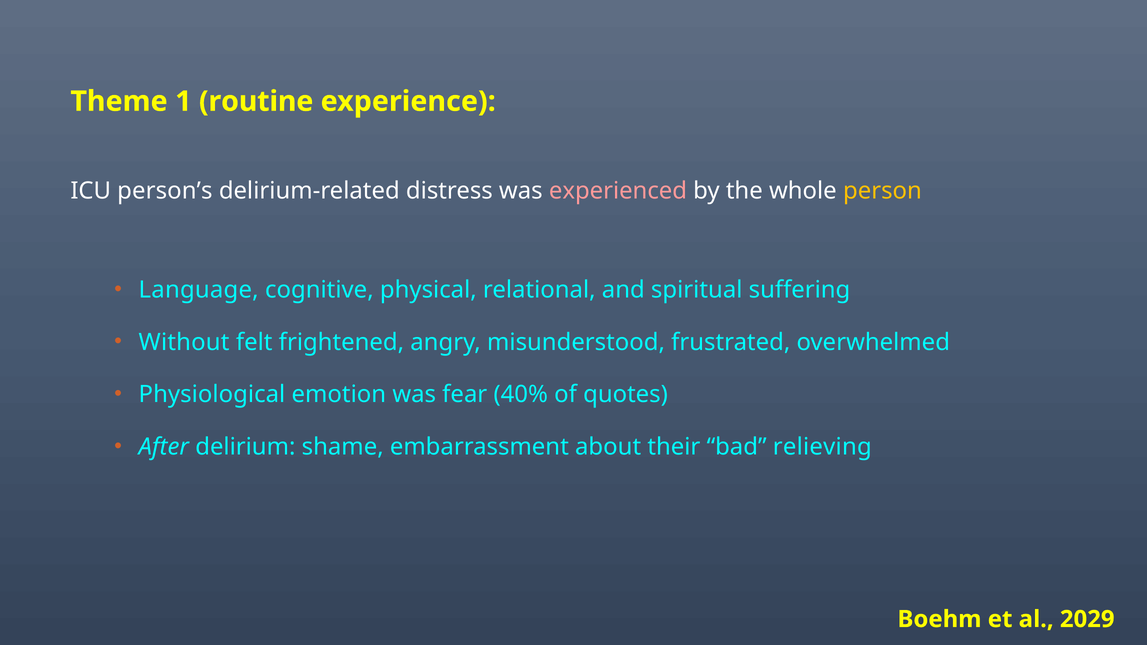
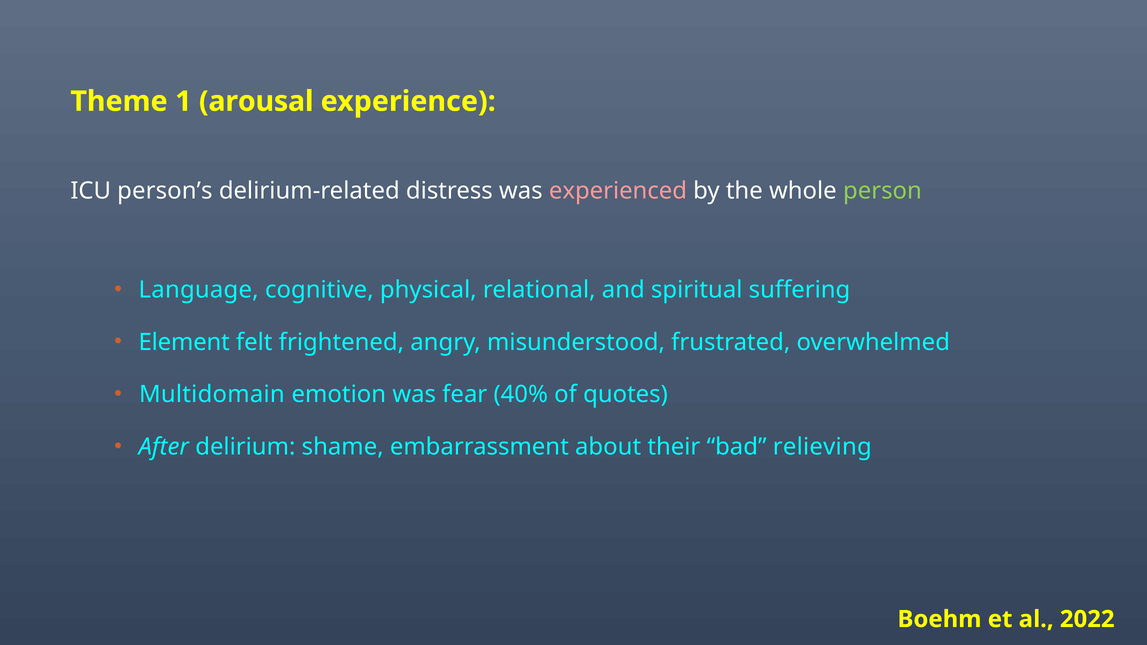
routine: routine -> arousal (256, 101)
person colour: yellow -> light green (882, 191)
Without: Without -> Element (184, 342)
Physiological: Physiological -> Multidomain (212, 395)
2029: 2029 -> 2022 (1087, 619)
